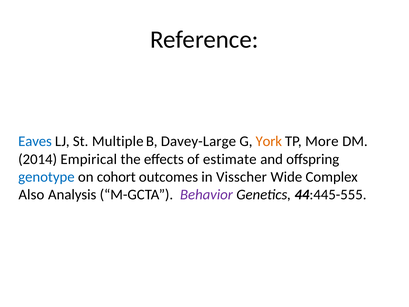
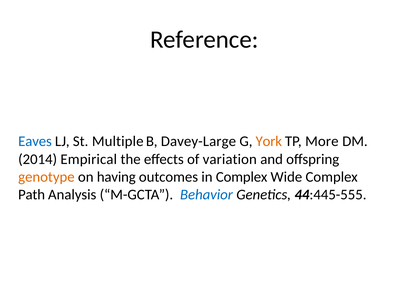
estimate: estimate -> variation (230, 159)
genotype colour: blue -> orange (46, 177)
cohort: cohort -> having (116, 177)
in Visscher: Visscher -> Complex (242, 177)
Also: Also -> Path (32, 195)
Behavior colour: purple -> blue (206, 195)
